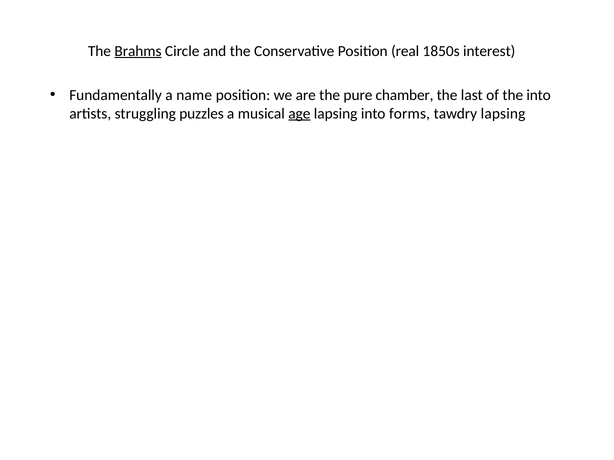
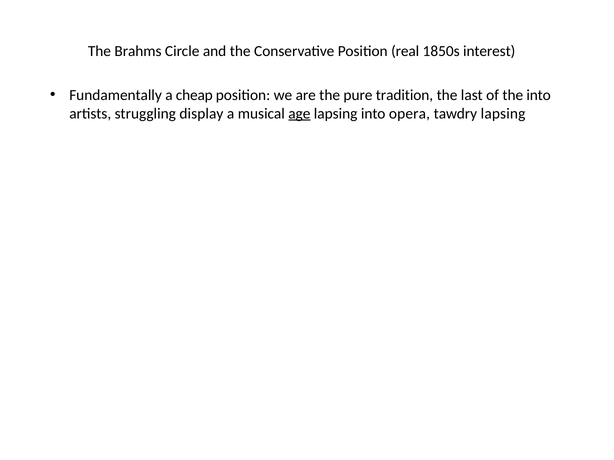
Brahms underline: present -> none (138, 51)
name: name -> cheap (194, 95)
chamber: chamber -> tradition (404, 95)
puzzles: puzzles -> display (201, 114)
forms: forms -> opera (410, 114)
